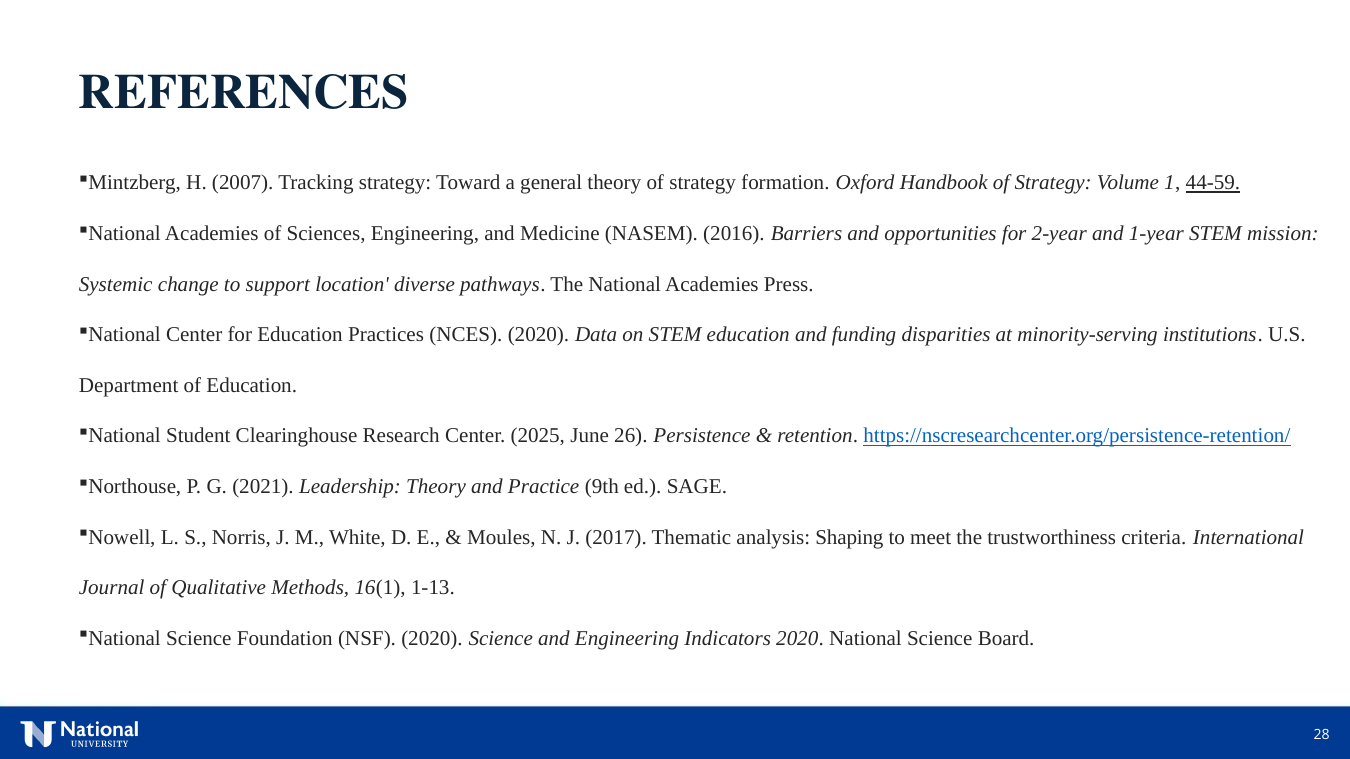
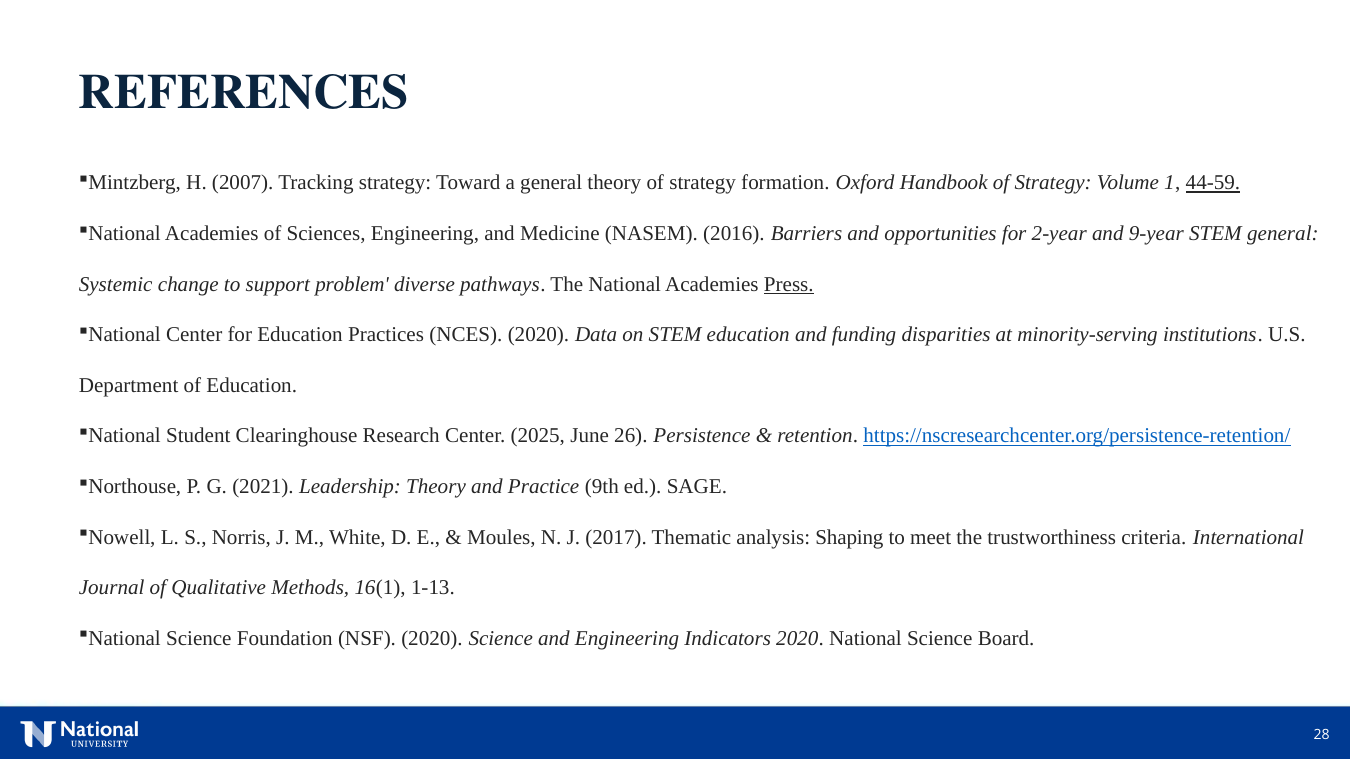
1-year: 1-year -> 9-year (1156, 234)
STEM mission: mission -> general (1283, 234)
location: location -> problem (352, 284)
Press underline: none -> present (789, 284)
